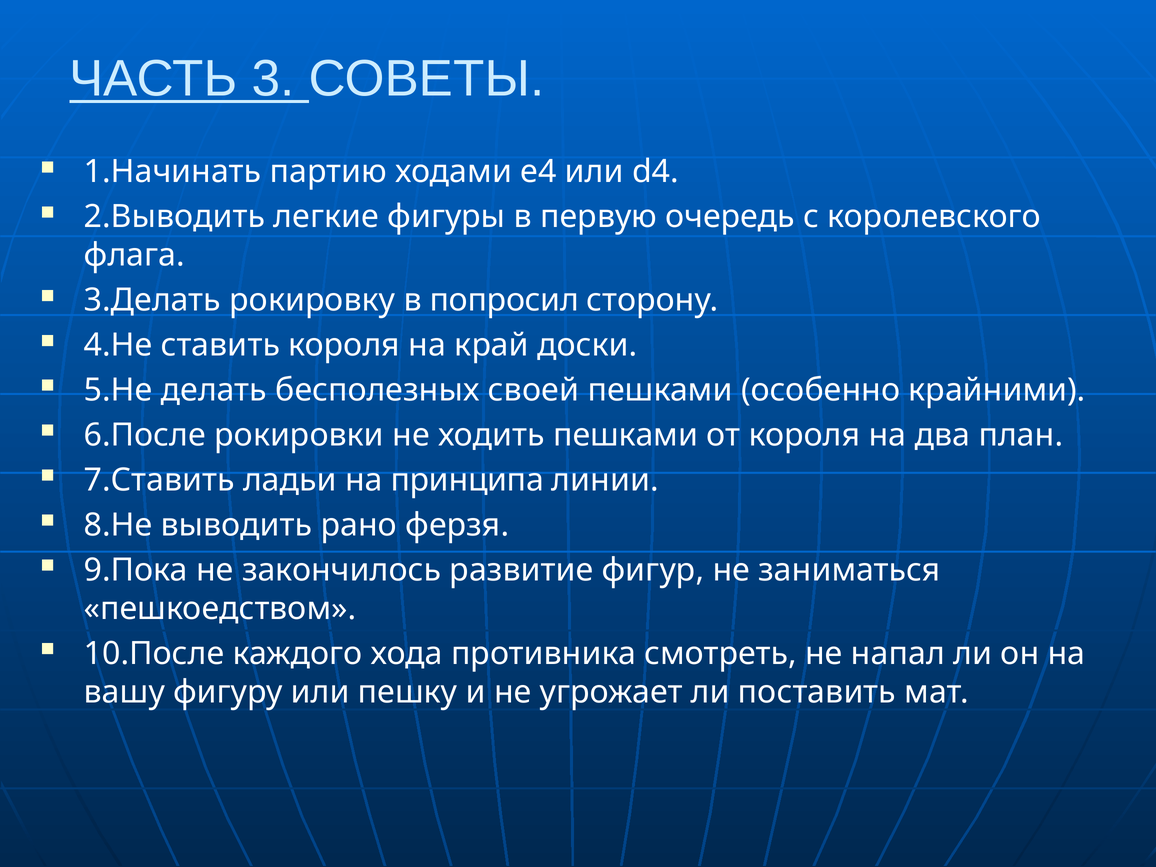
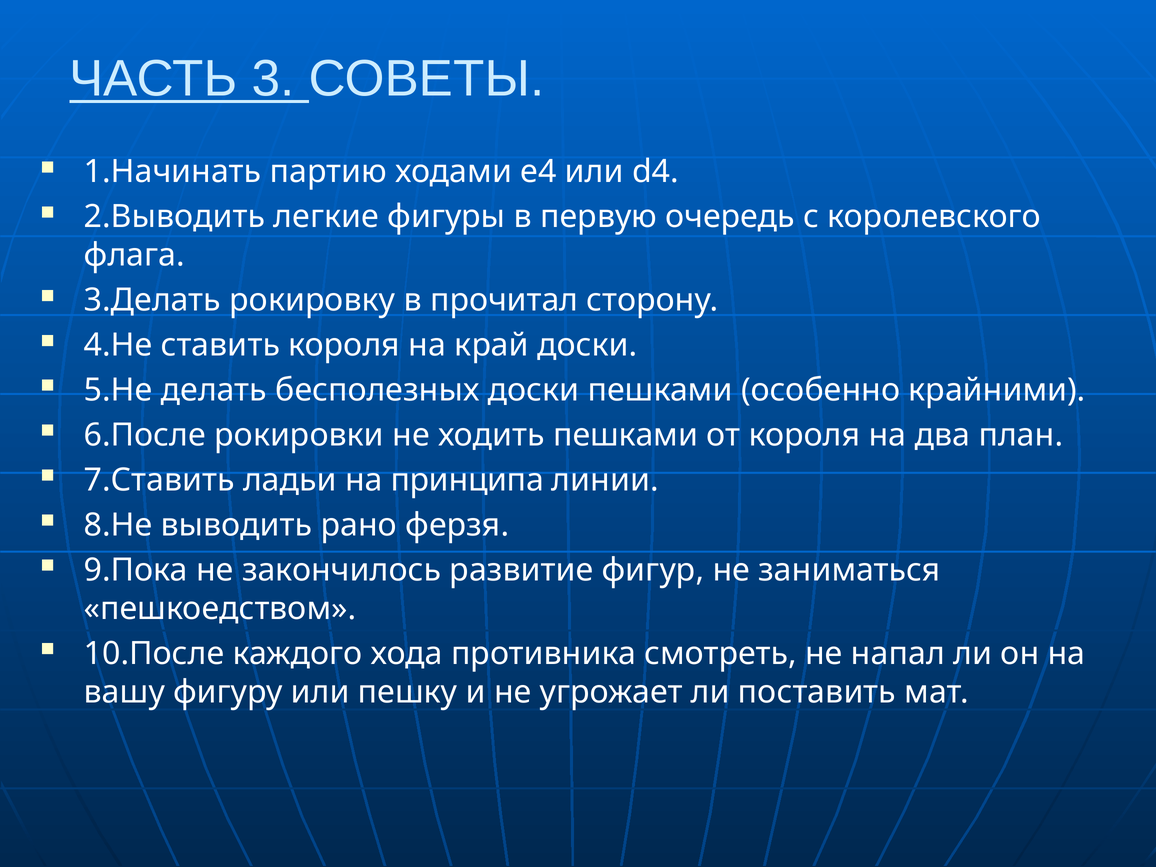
попросил: попросил -> прочитал (504, 300)
бесполезных своей: своей -> доски (534, 390)
